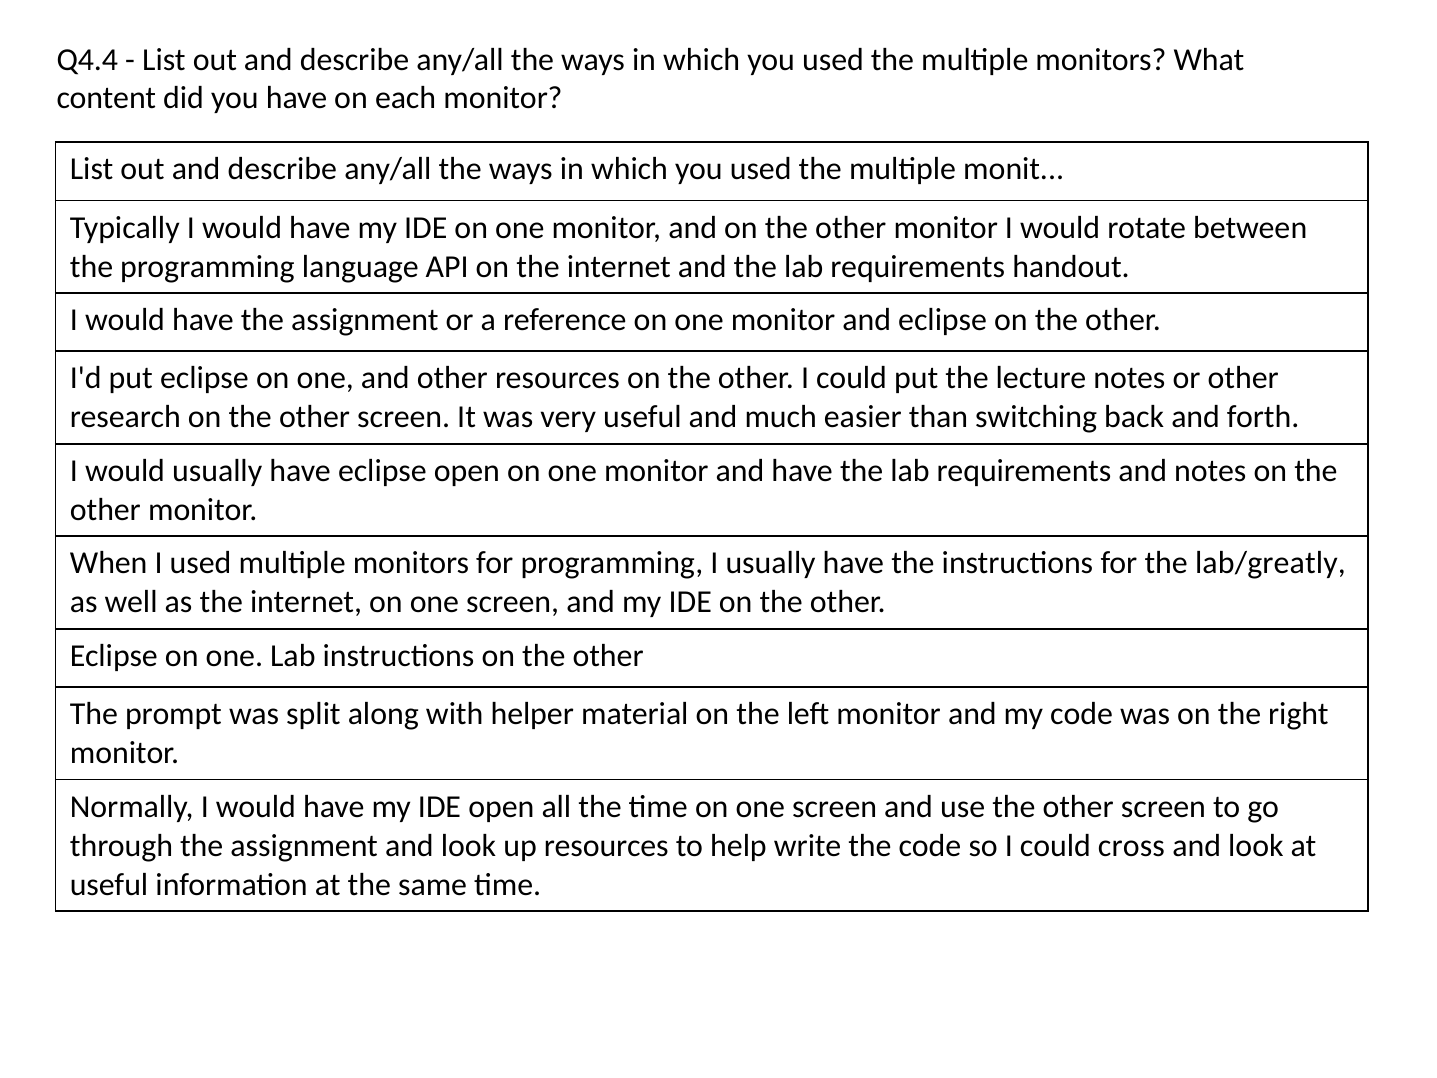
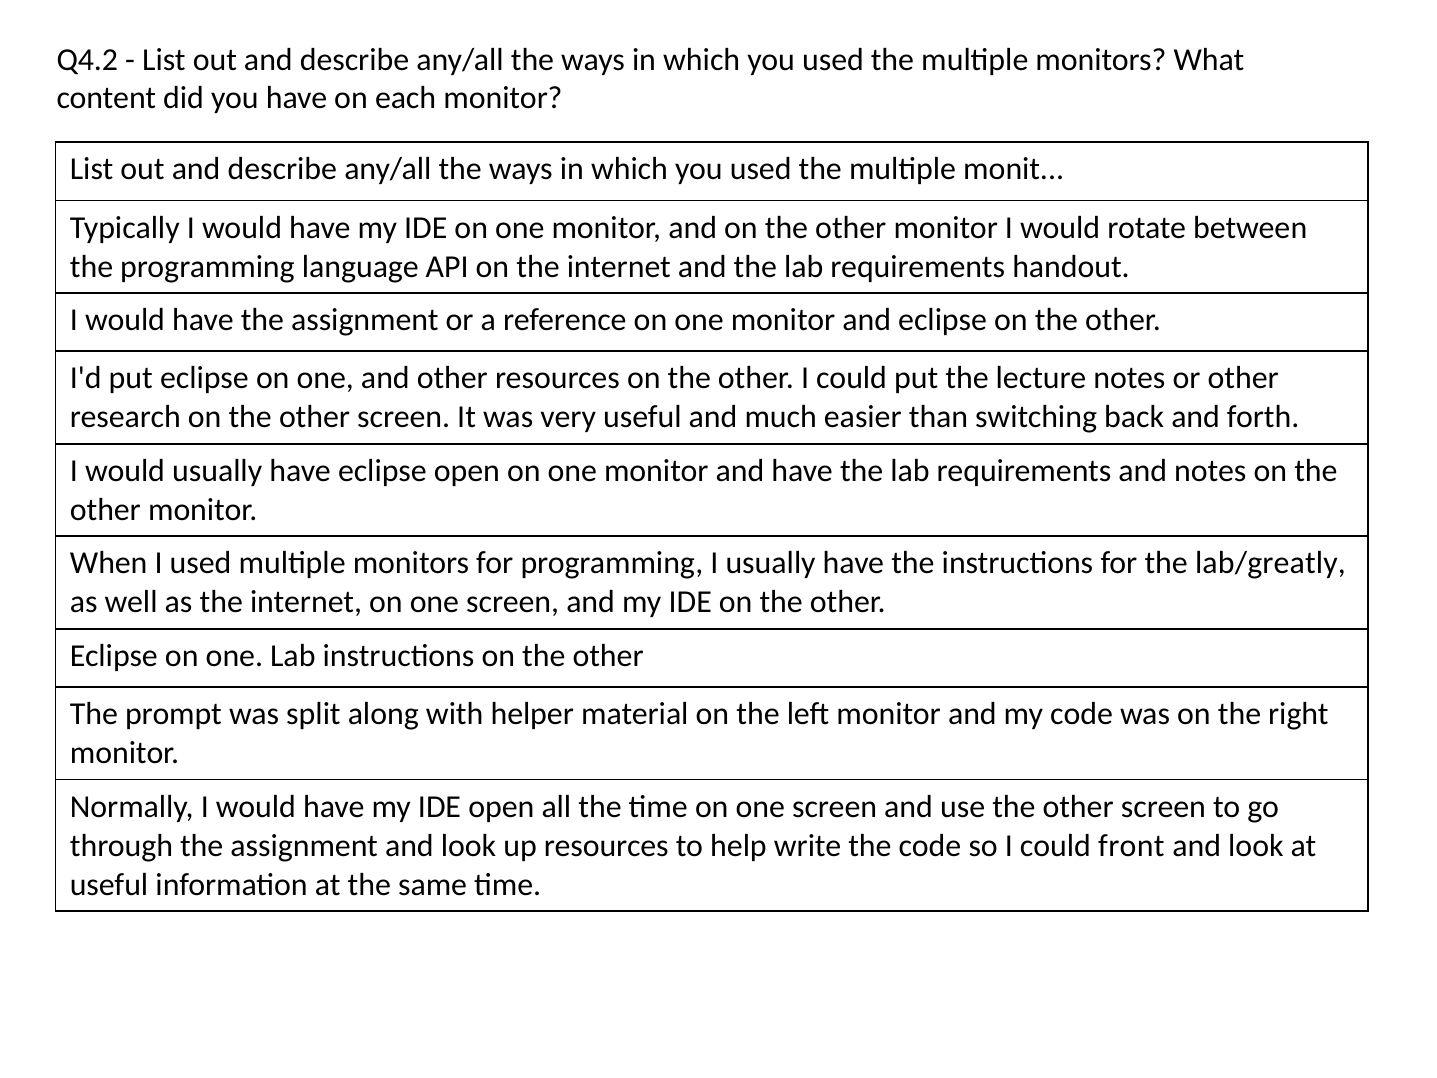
Q4.4: Q4.4 -> Q4.2 (87, 60)
cross: cross -> front (1131, 846)
